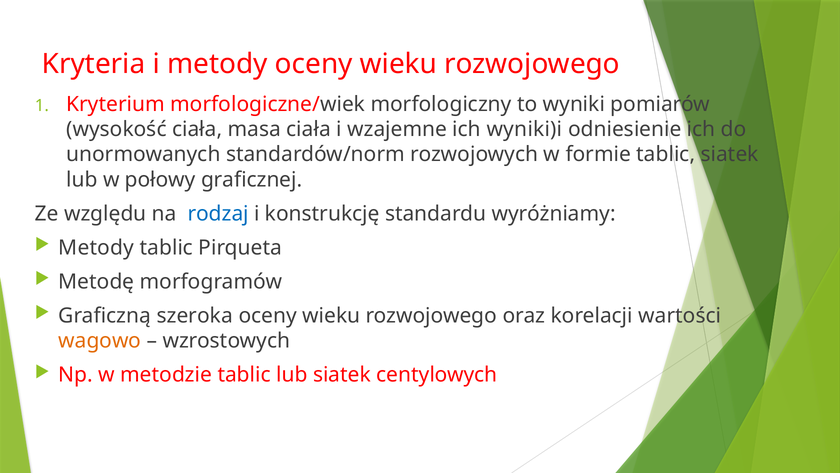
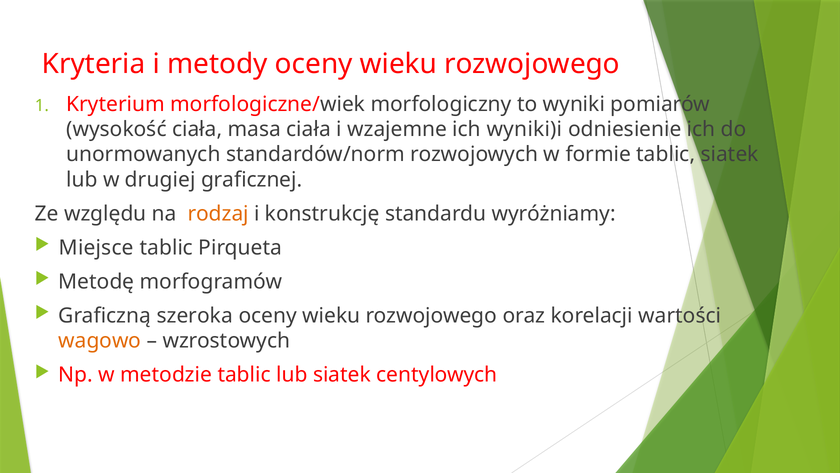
połowy: połowy -> drugiej (160, 180)
rodzaj colour: blue -> orange (218, 214)
Metody: Metody -> Miejsce (96, 247)
